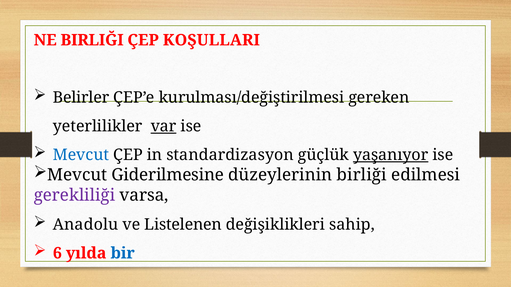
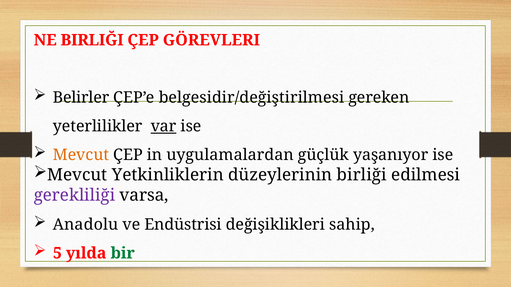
KOŞULLARI: KOŞULLARI -> GÖREVLERI (211, 40)
kurulması/değiştirilmesi: kurulması/değiştirilmesi -> belgesidir/değiştirilmesi (251, 98)
Mevcut colour: blue -> orange (81, 155)
standardizasyon: standardizasyon -> uygulamalardan (230, 155)
yaşanıyor underline: present -> none (391, 155)
Giderilmesine: Giderilmesine -> Yetkinliklerin (168, 175)
Listelenen: Listelenen -> Endüstrisi (183, 225)
6: 6 -> 5 (57, 254)
bir colour: blue -> green (123, 254)
